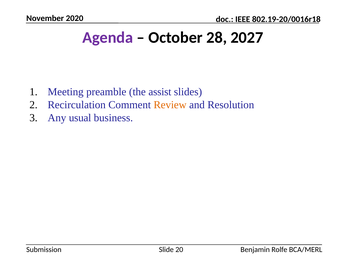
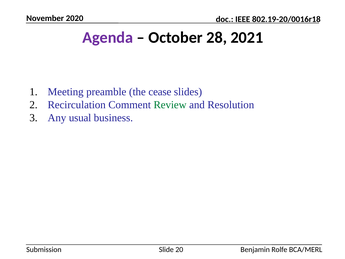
2027: 2027 -> 2021 (247, 38)
assist: assist -> cease (160, 92)
Review colour: orange -> green (170, 105)
